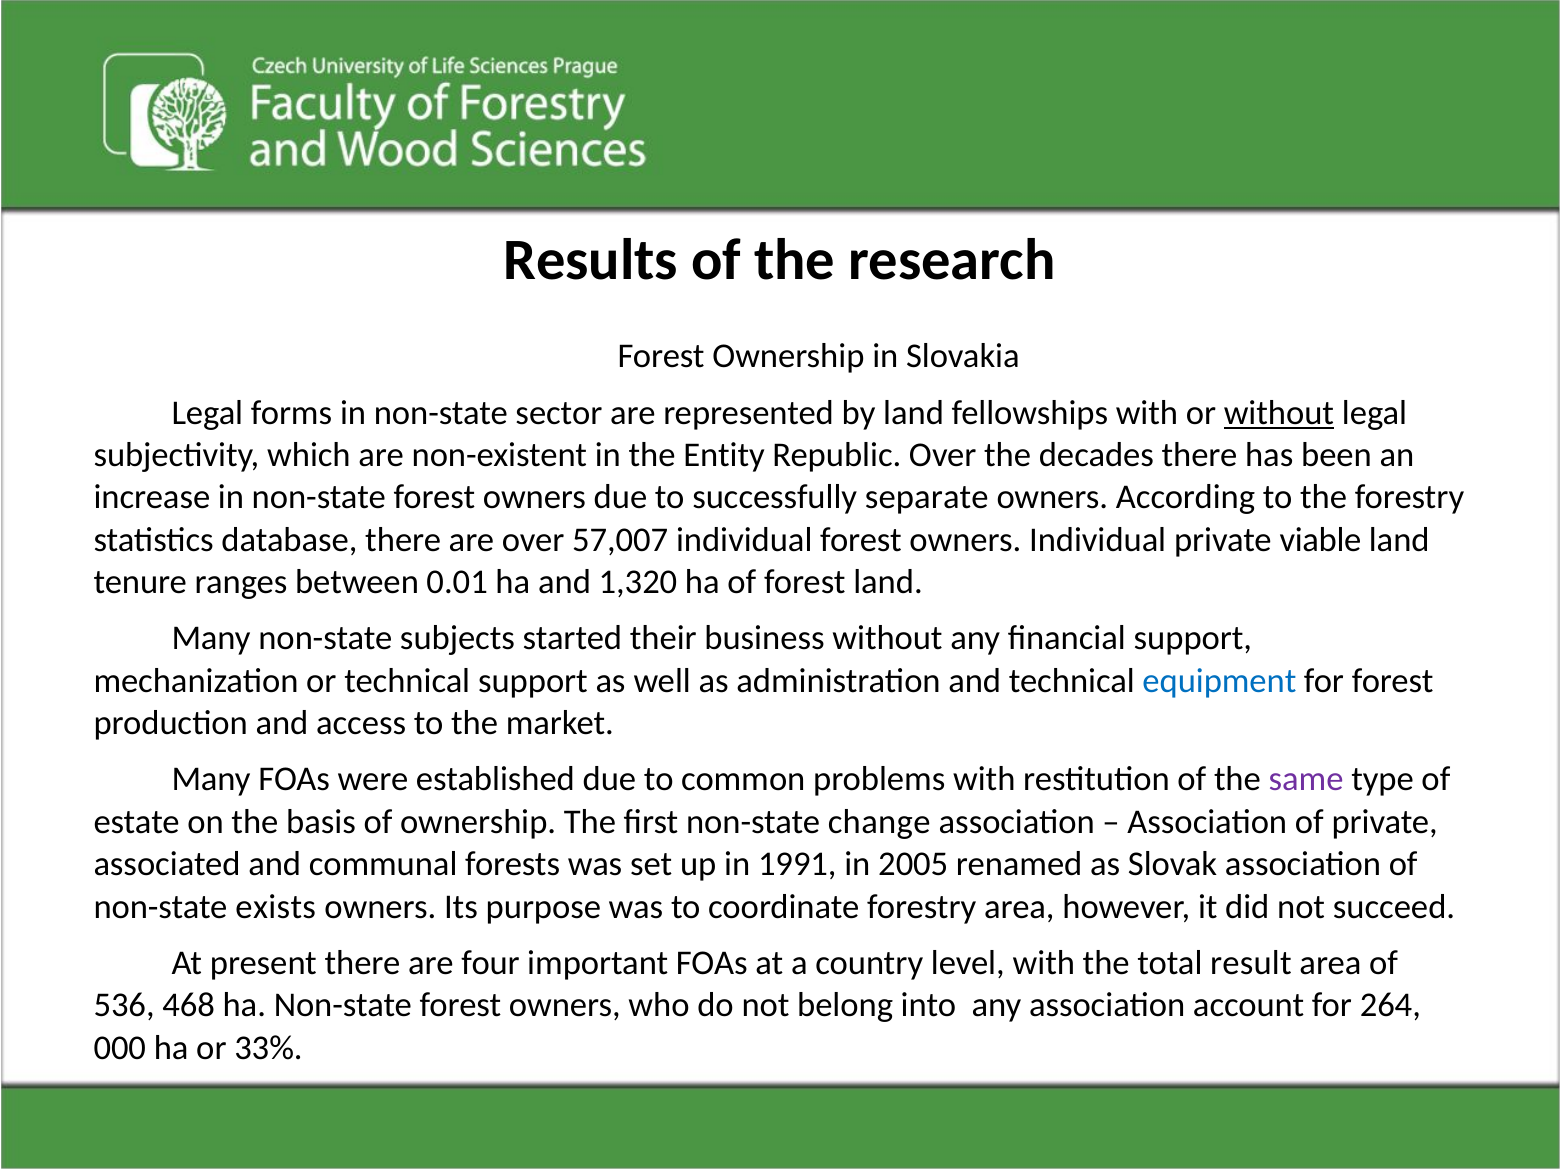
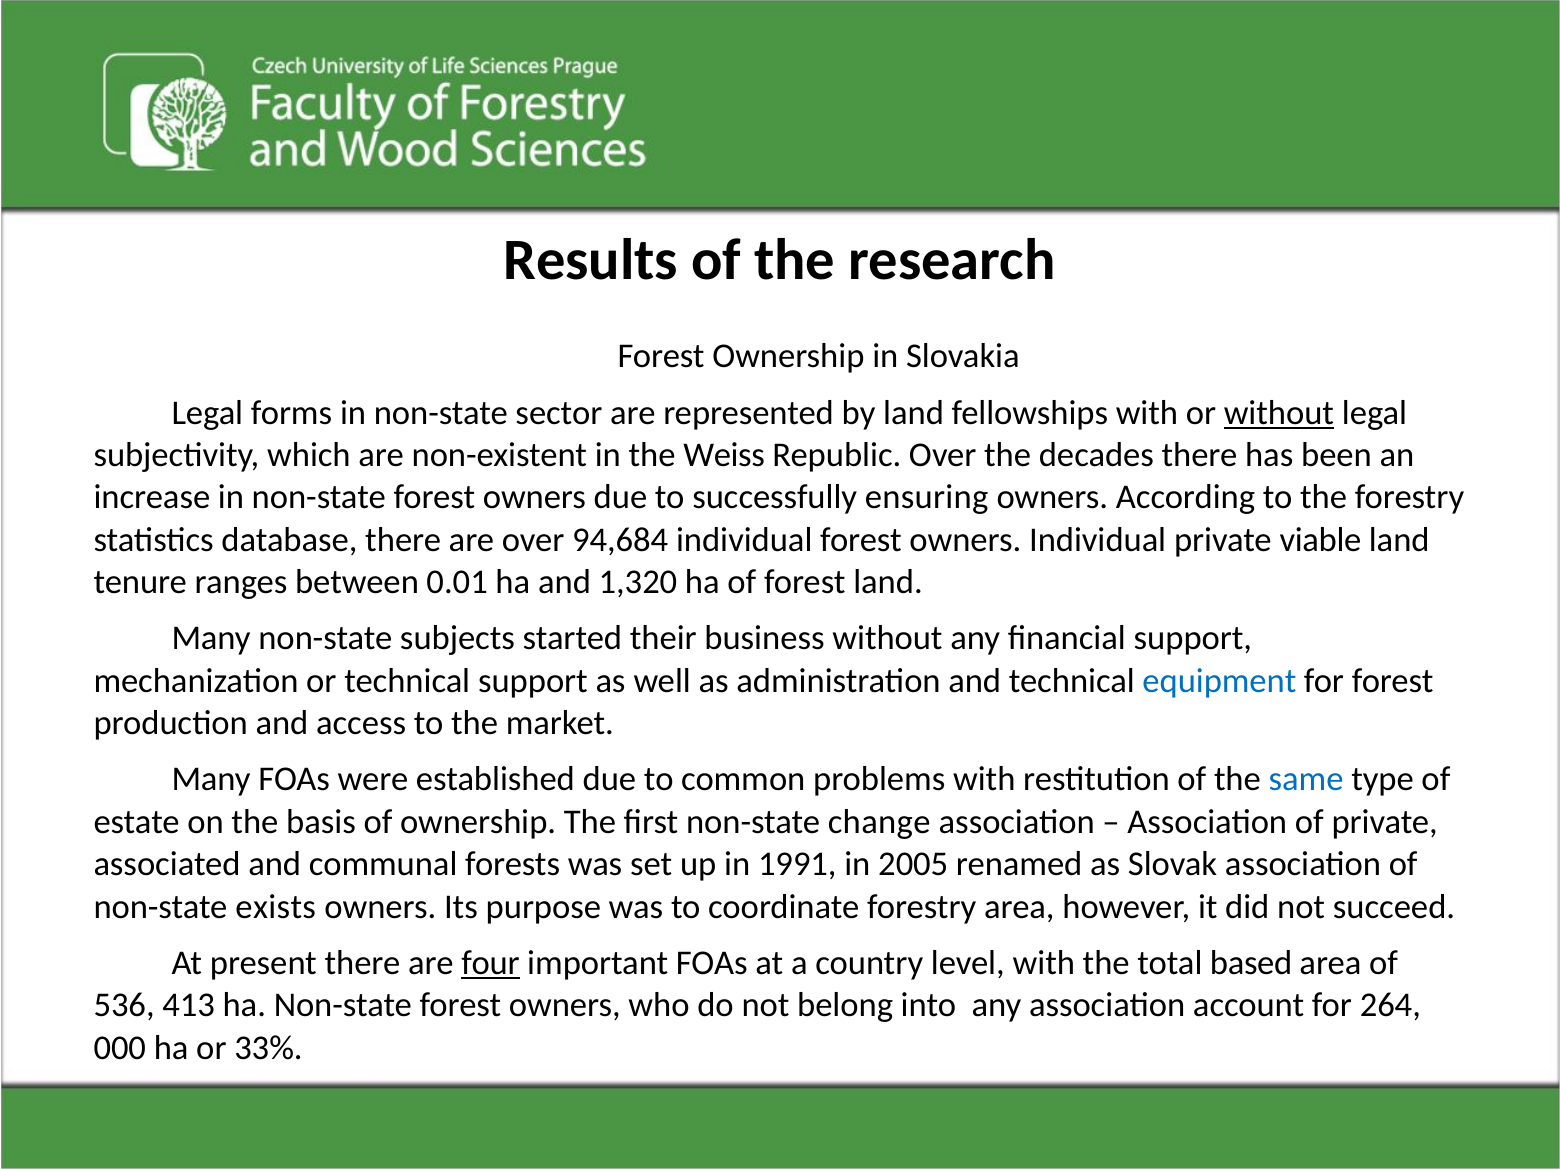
Entity: Entity -> Weiss (724, 455)
separate: separate -> ensuring (927, 497)
57,007: 57,007 -> 94,684 (620, 540)
same colour: purple -> blue (1306, 780)
four underline: none -> present (490, 963)
result: result -> based (1251, 963)
468: 468 -> 413 (189, 1005)
